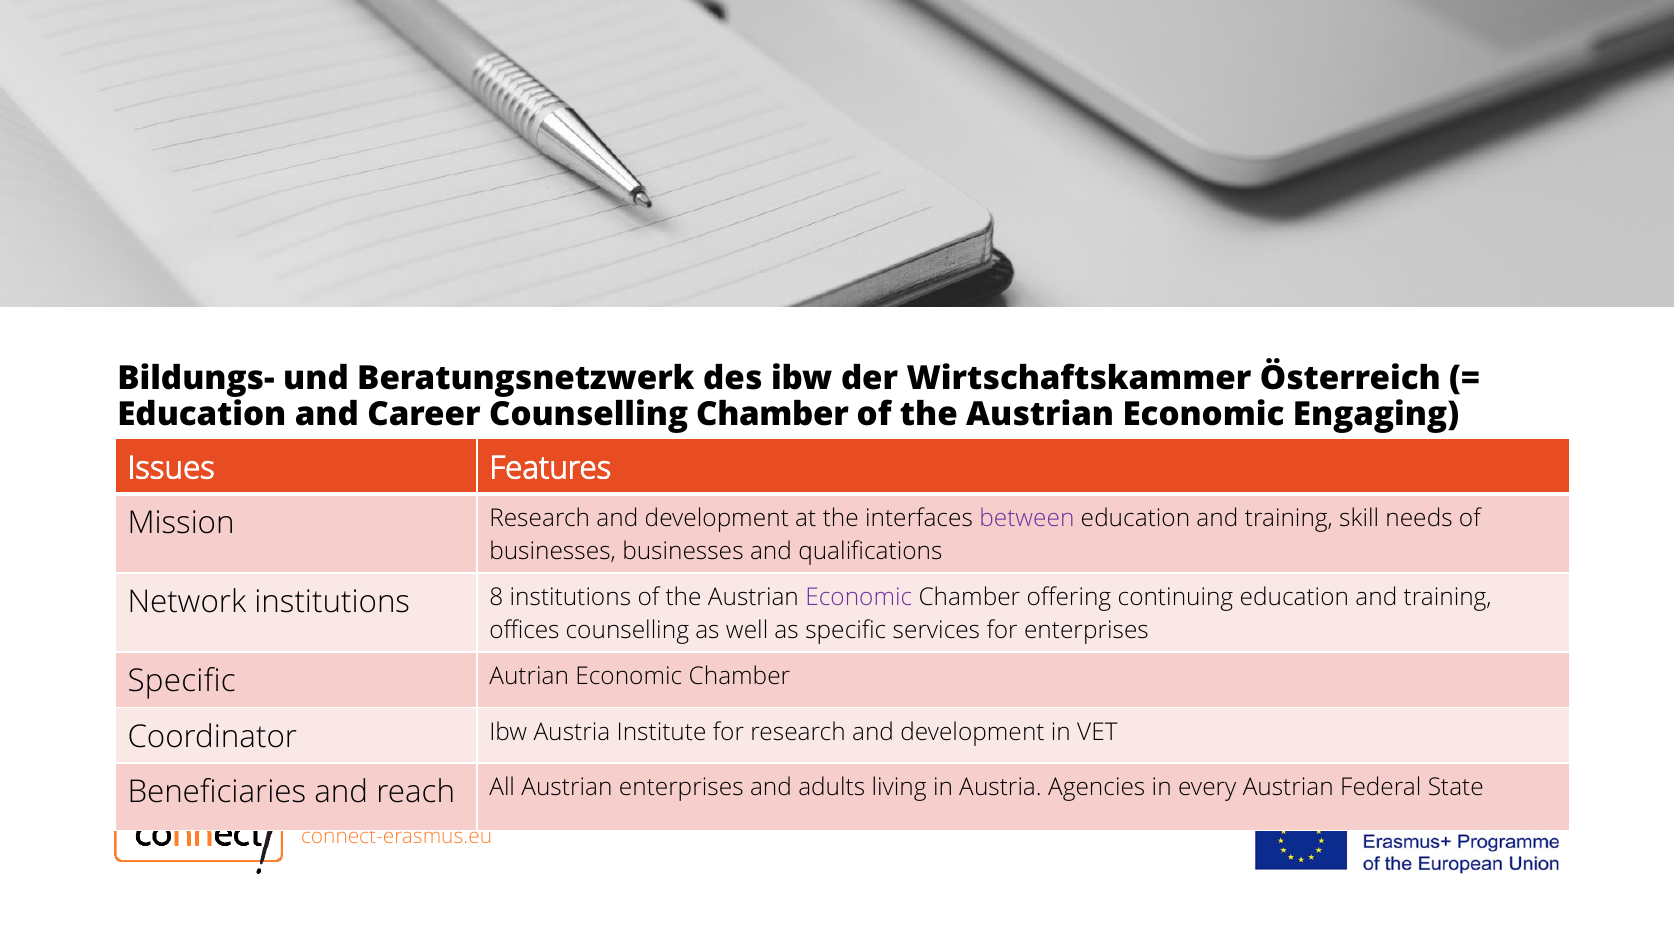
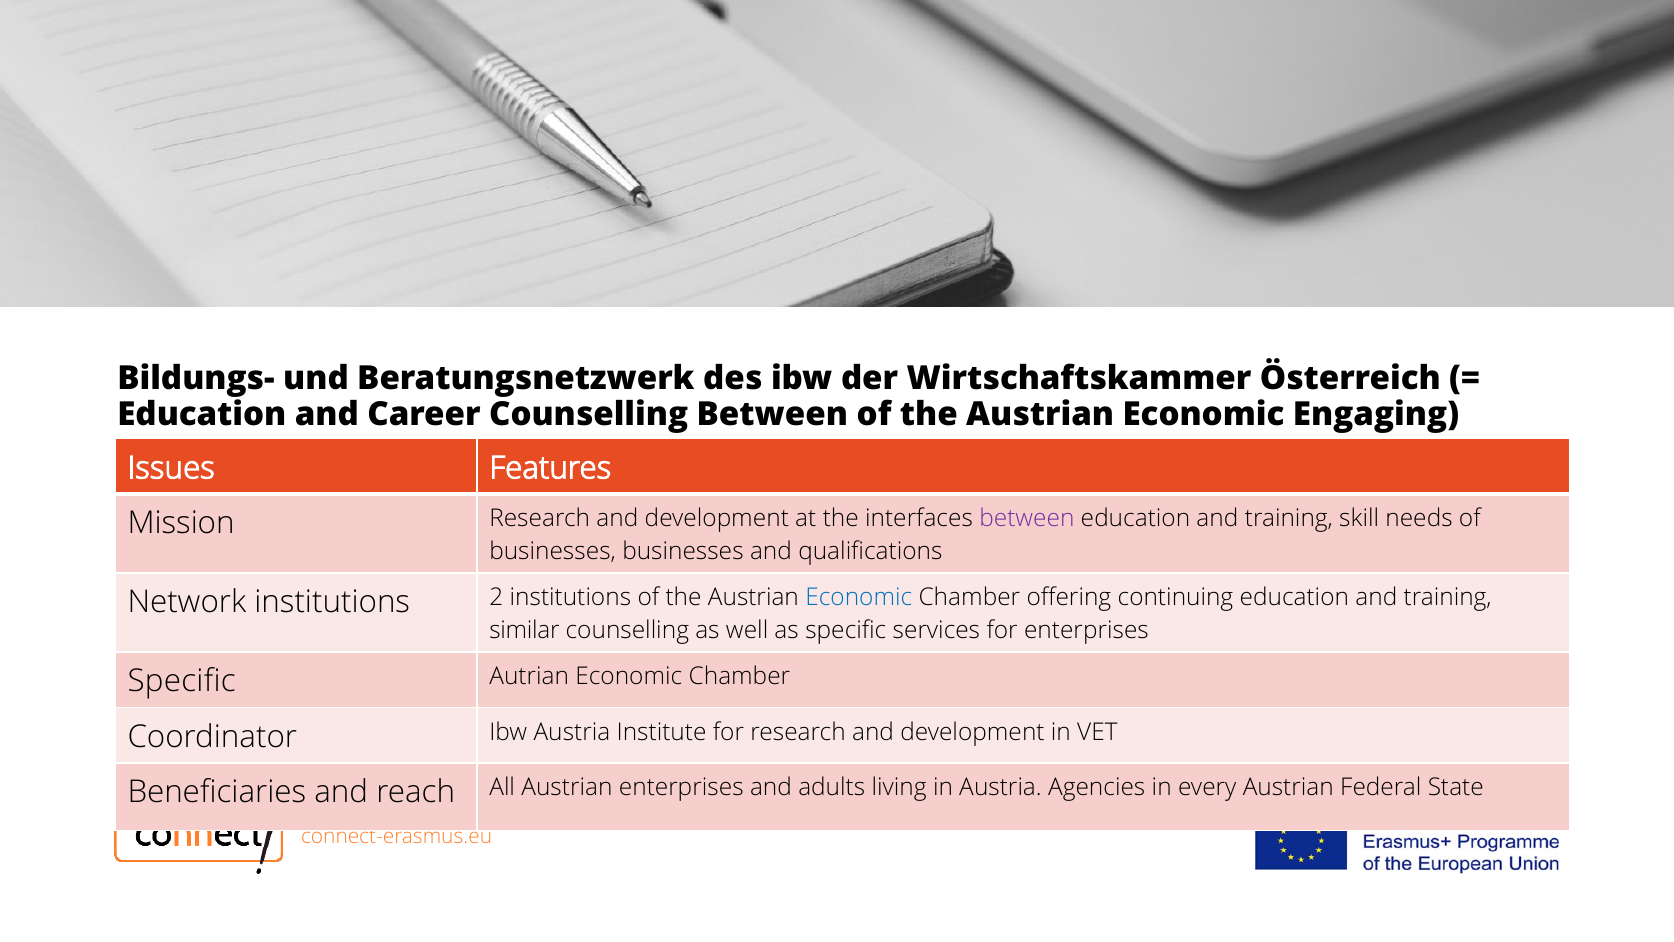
Counselling Chamber: Chamber -> Between (772, 414)
8: 8 -> 2 (496, 597)
Economic colour: purple -> blue (859, 597)
offices: offices -> similar (524, 630)
